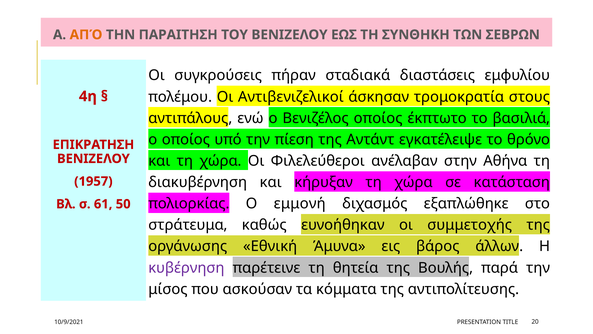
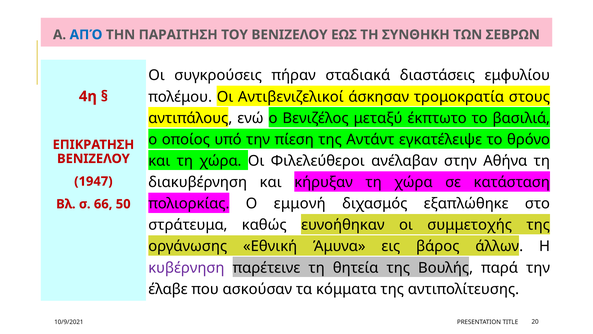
ΑΠΌ colour: orange -> blue (86, 35)
Βενιζέλος οποίος: οποίος -> μεταξύ (378, 118)
1957: 1957 -> 1947 (93, 181)
61: 61 -> 66 (103, 204)
μίσος: μίσος -> έλαβε (168, 289)
